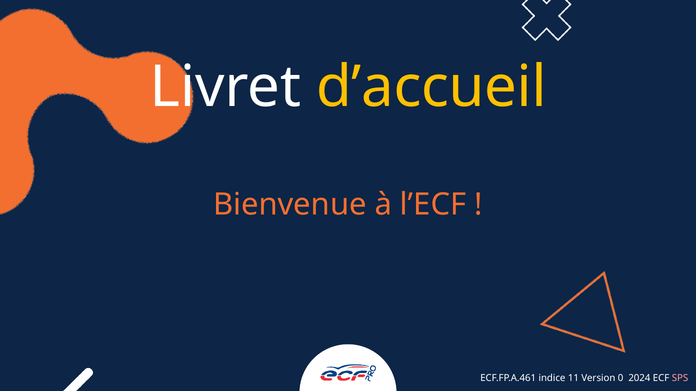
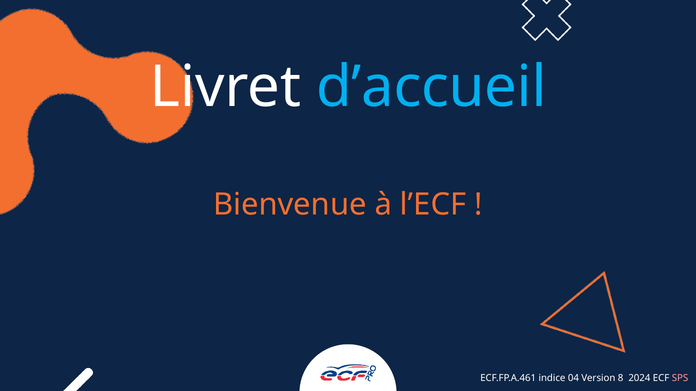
d’accueil colour: yellow -> light blue (431, 87)
11: 11 -> 04 (573, 379)
0: 0 -> 8 (621, 379)
